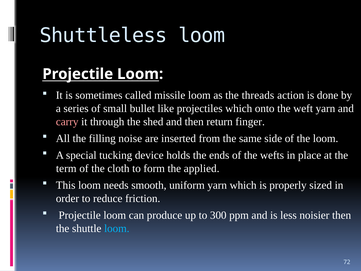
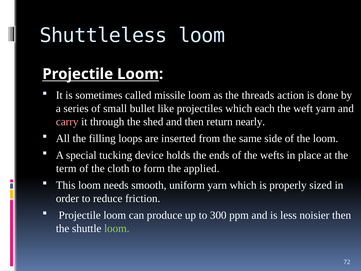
onto: onto -> each (265, 108)
finger: finger -> nearly (250, 122)
noise: noise -> loops (130, 138)
loom colour: light blue -> light green (117, 228)
